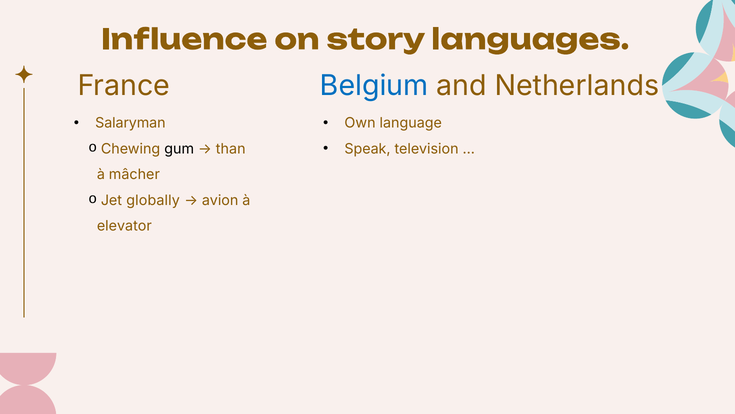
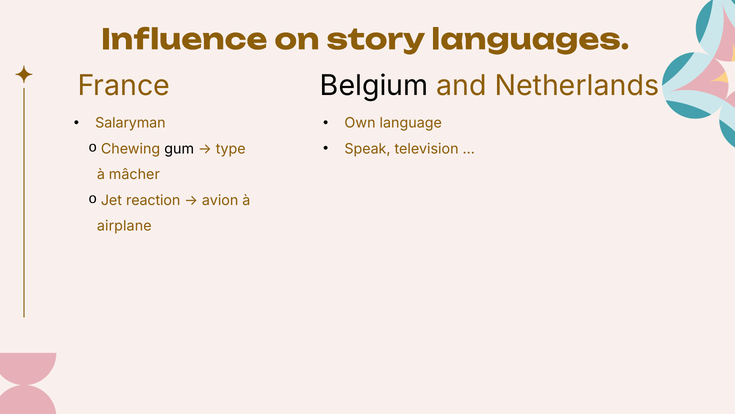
Belgium colour: blue -> black (374, 86)
than: than -> type (231, 149)
globally: globally -> reaction (153, 200)
elevator: elevator -> airplane (124, 226)
